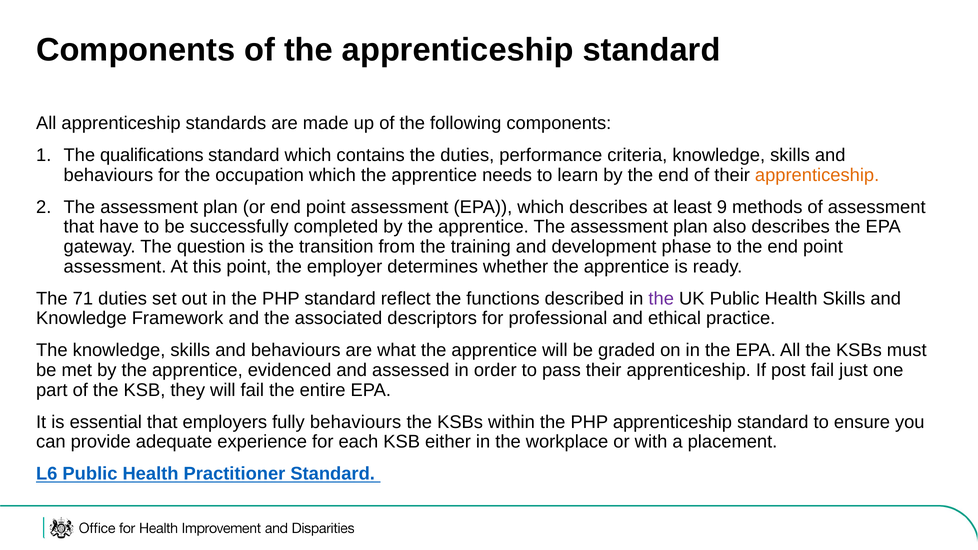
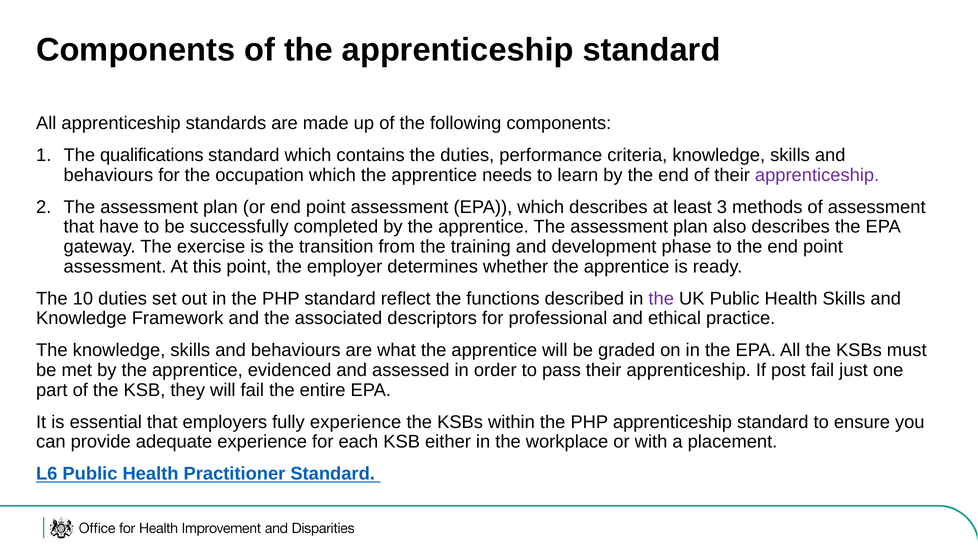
apprenticeship colour: orange -> purple (817, 175)
9: 9 -> 3 (722, 207)
question: question -> exercise (211, 247)
71: 71 -> 10 (83, 299)
fully behaviours: behaviours -> experience (356, 422)
